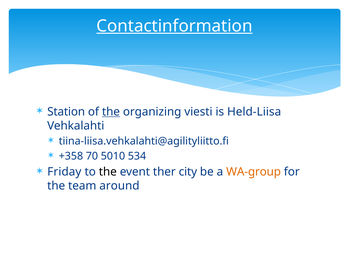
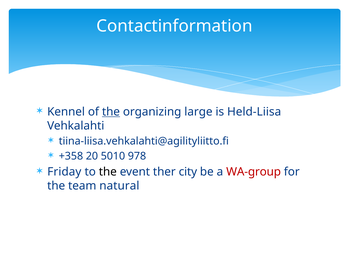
Contactinformation underline: present -> none (174, 26)
Station: Station -> Kennel (66, 112)
viesti: viesti -> large (198, 112)
70: 70 -> 20 (92, 156)
534: 534 -> 978 (137, 156)
WA-group colour: orange -> red (254, 172)
around: around -> natural (119, 186)
